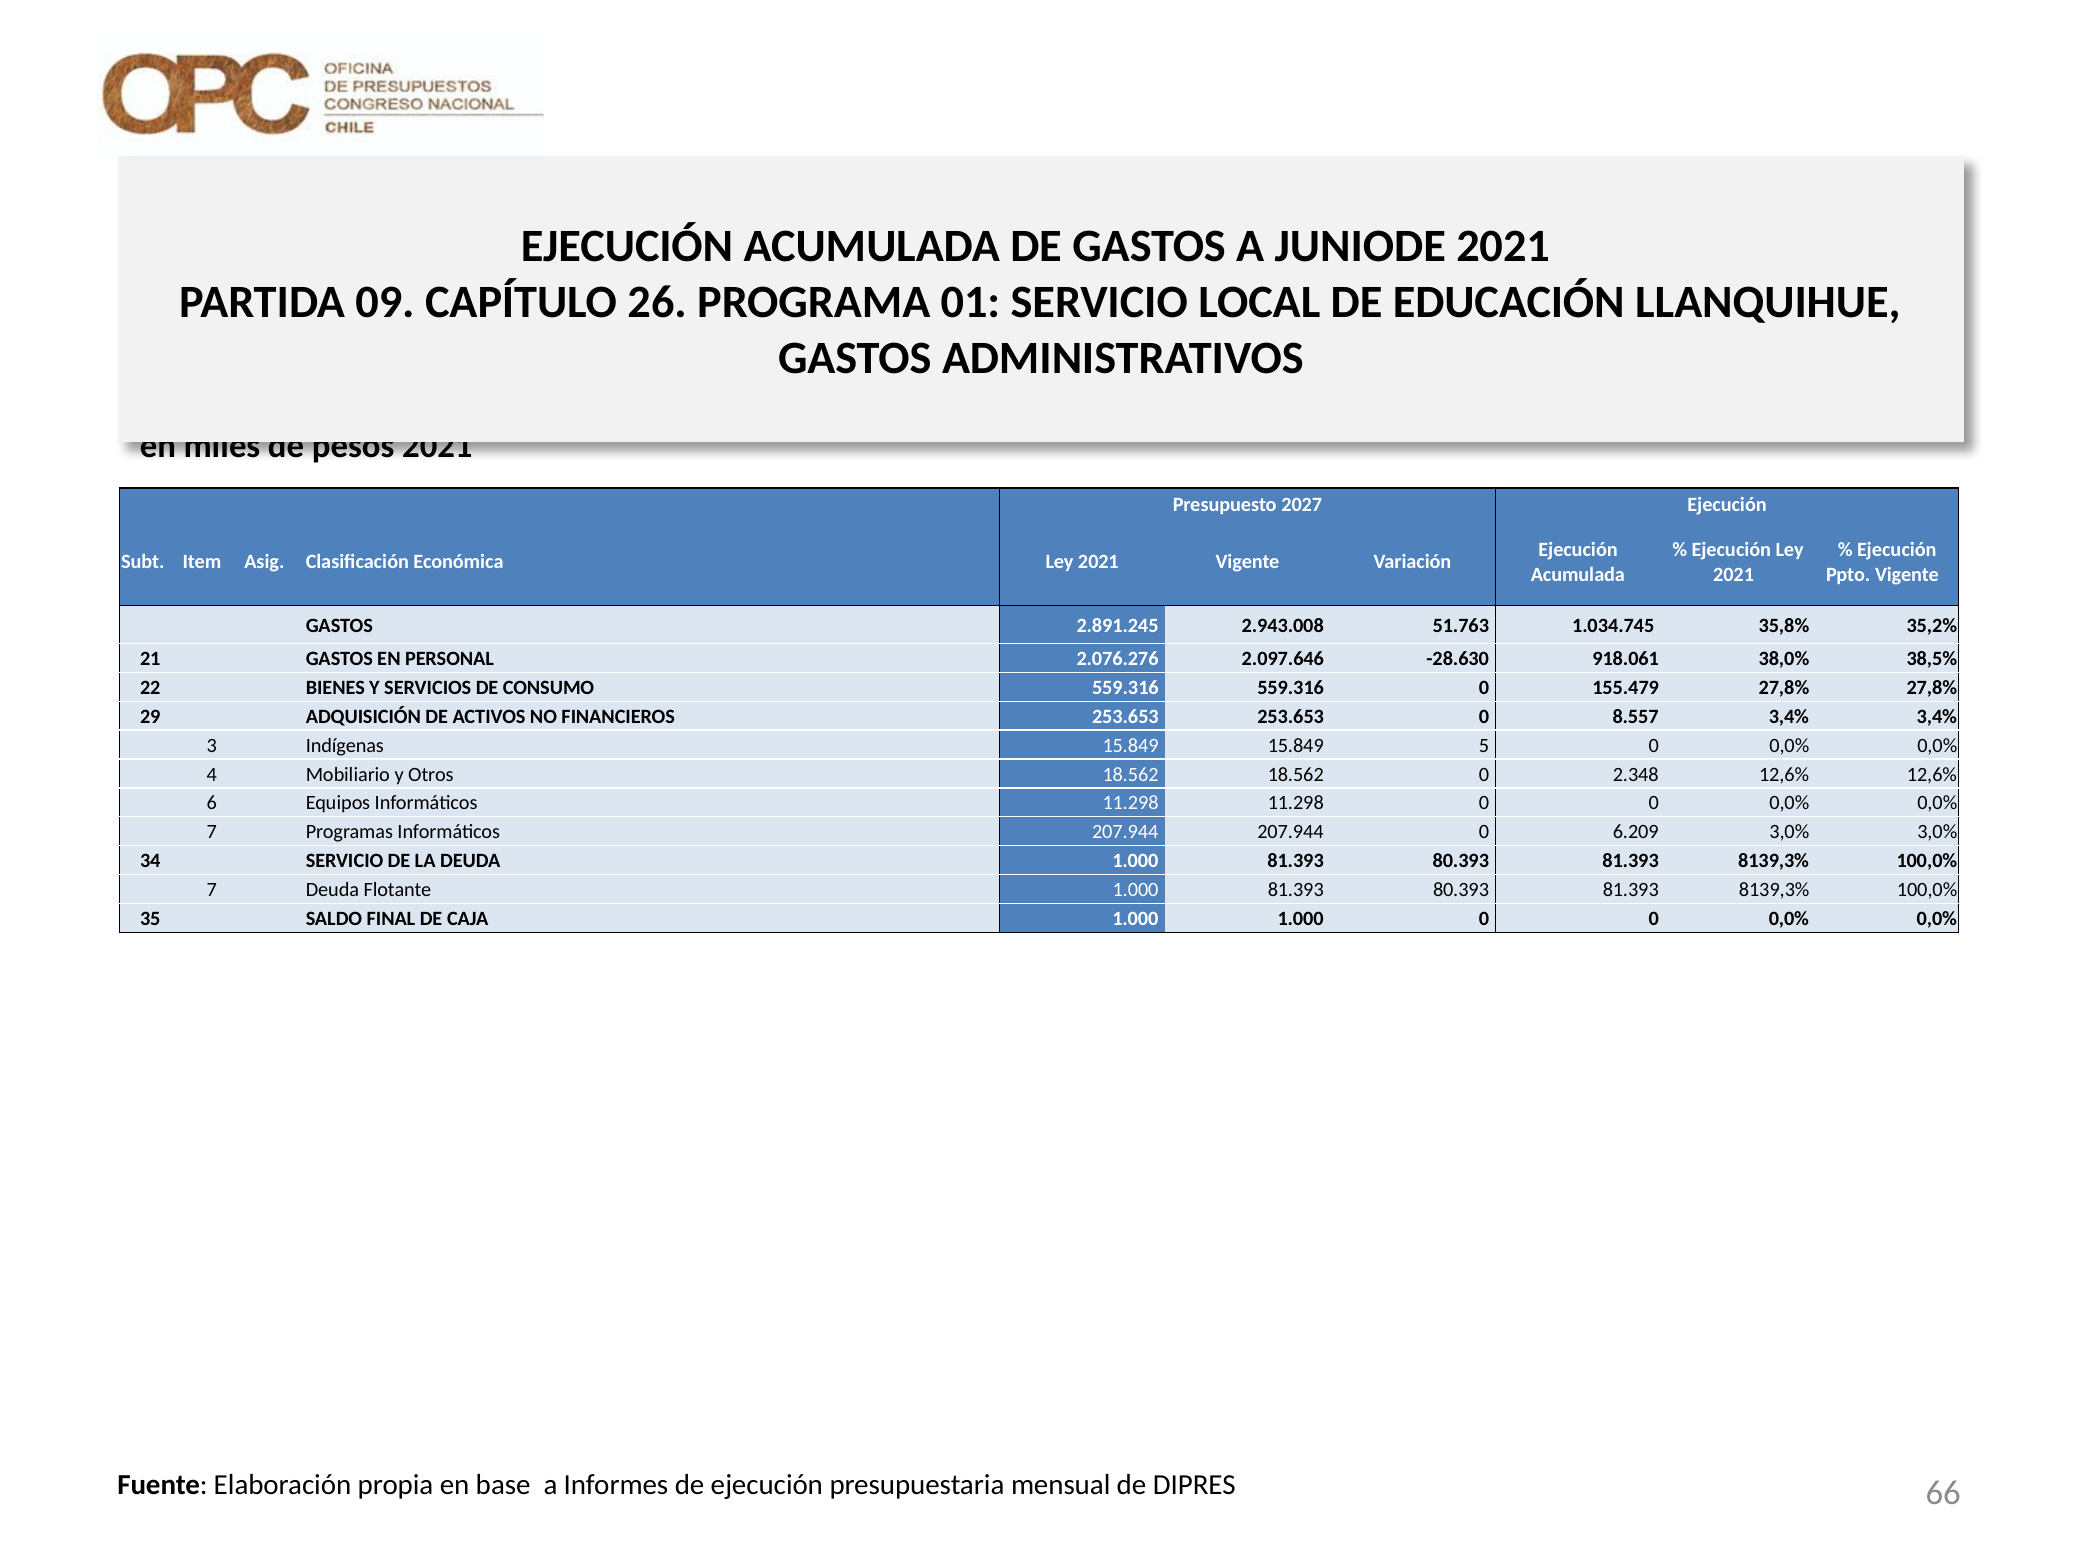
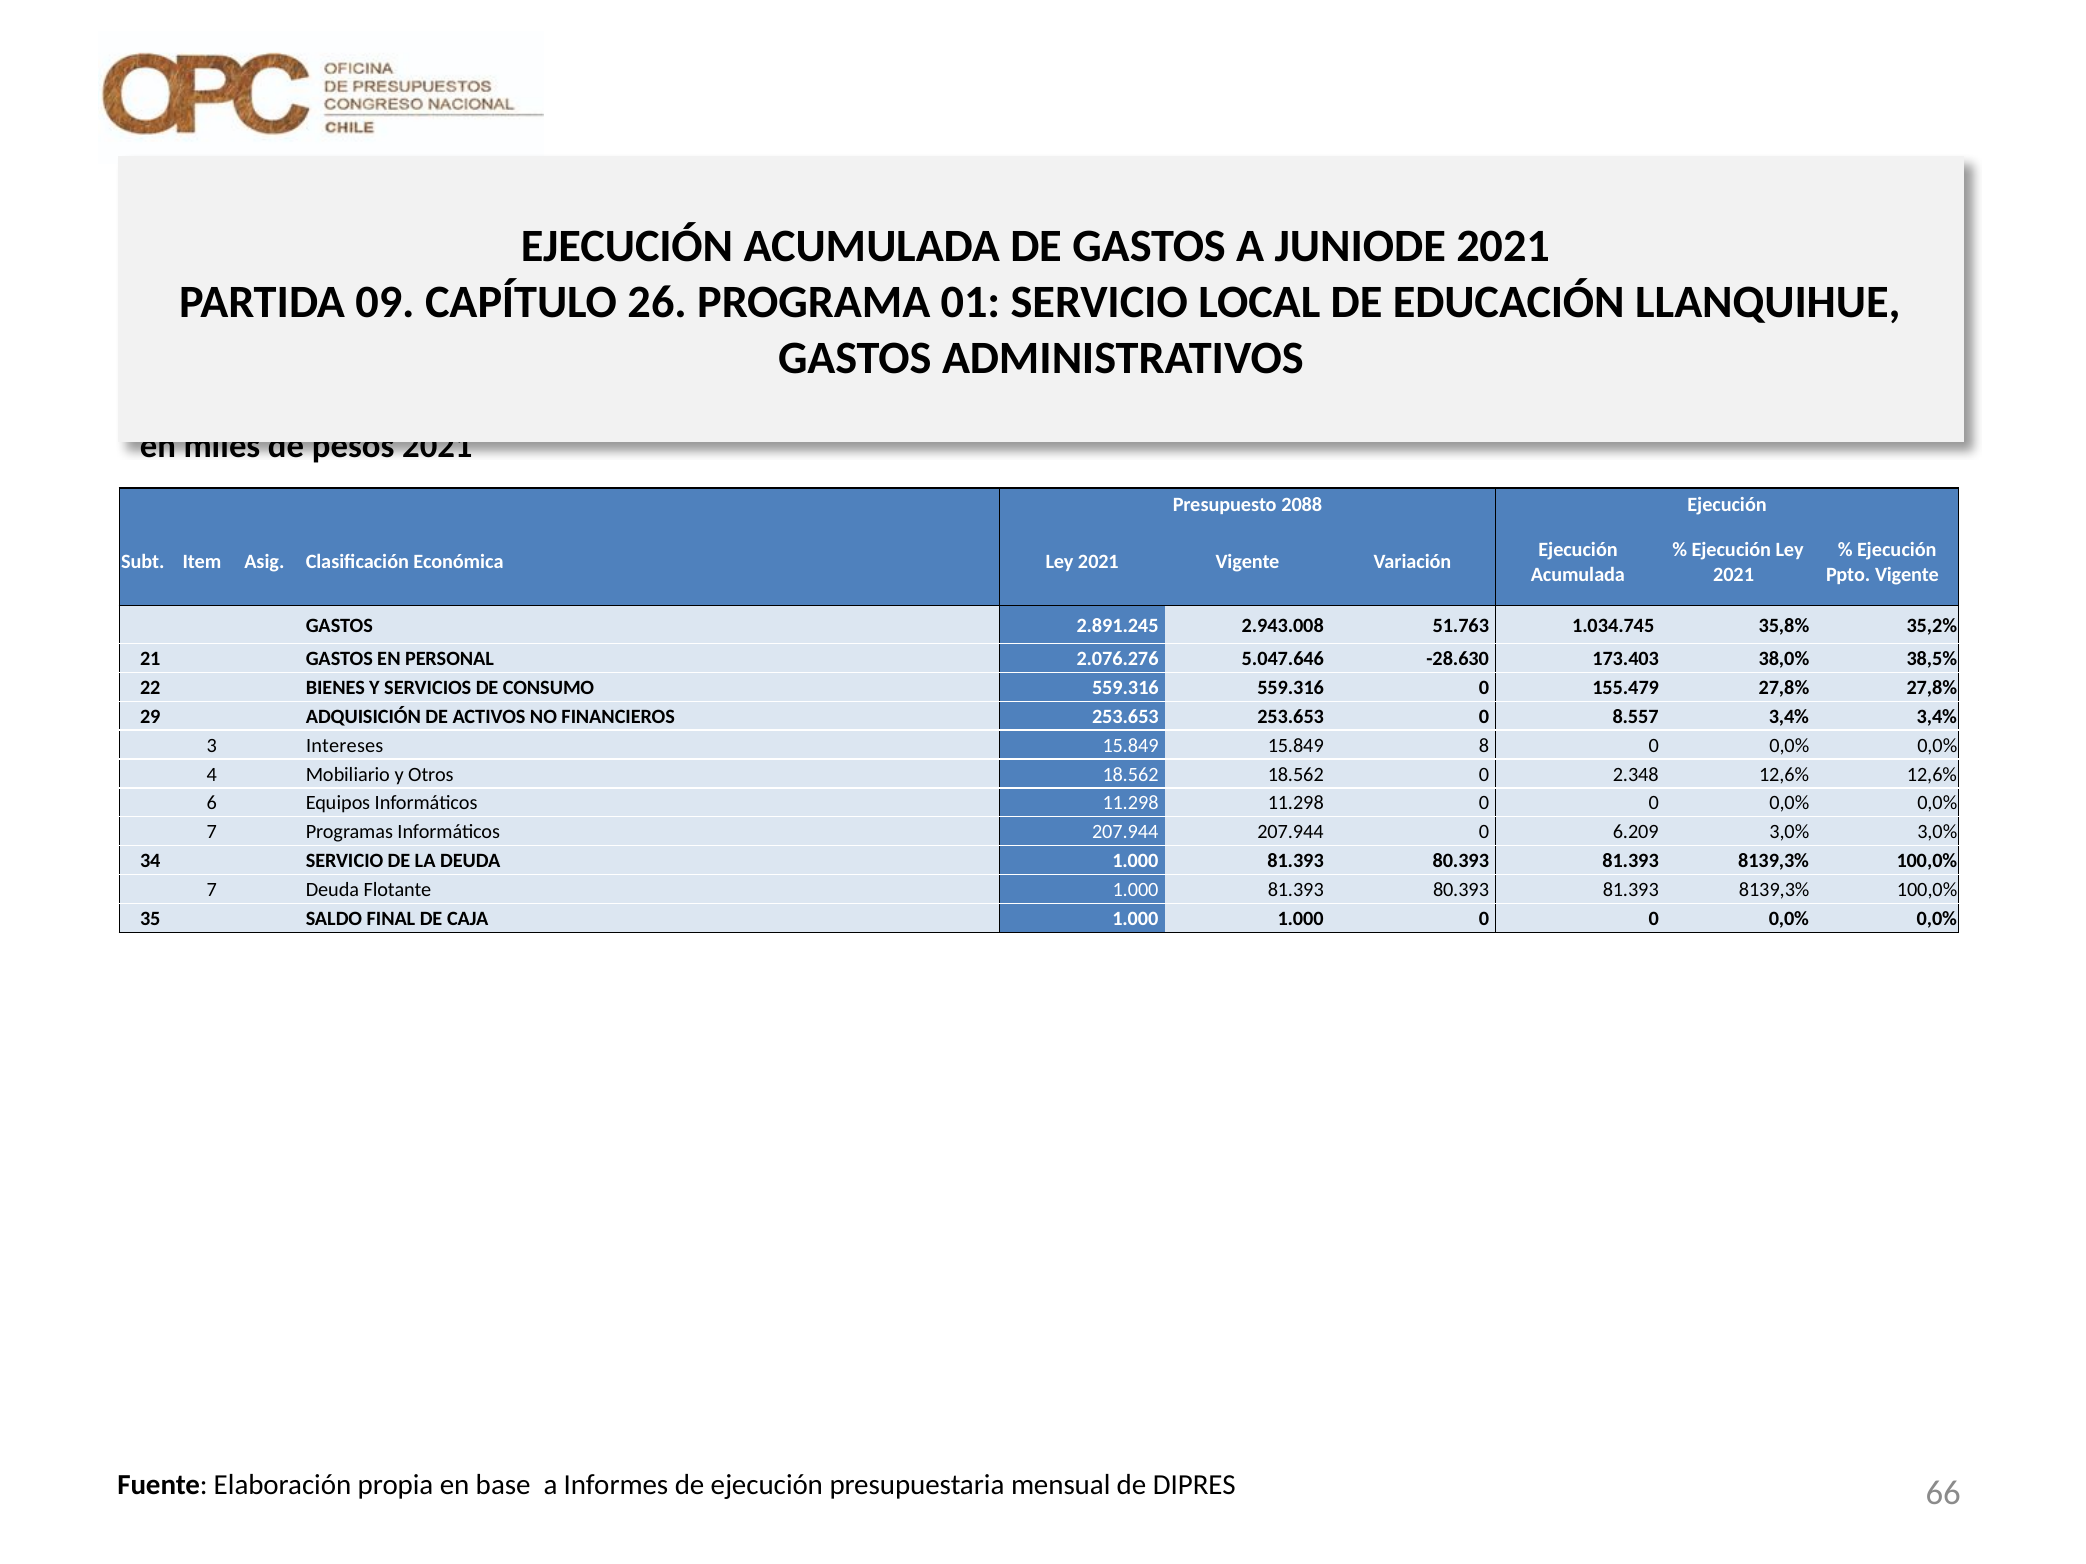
2027: 2027 -> 2088 (1302, 505)
2.097.646: 2.097.646 -> 5.047.646 (1283, 659)
918.061: 918.061 -> 173.403 (1626, 659)
Indígenas: Indígenas -> Intereses (345, 746)
5: 5 -> 8 (1484, 746)
